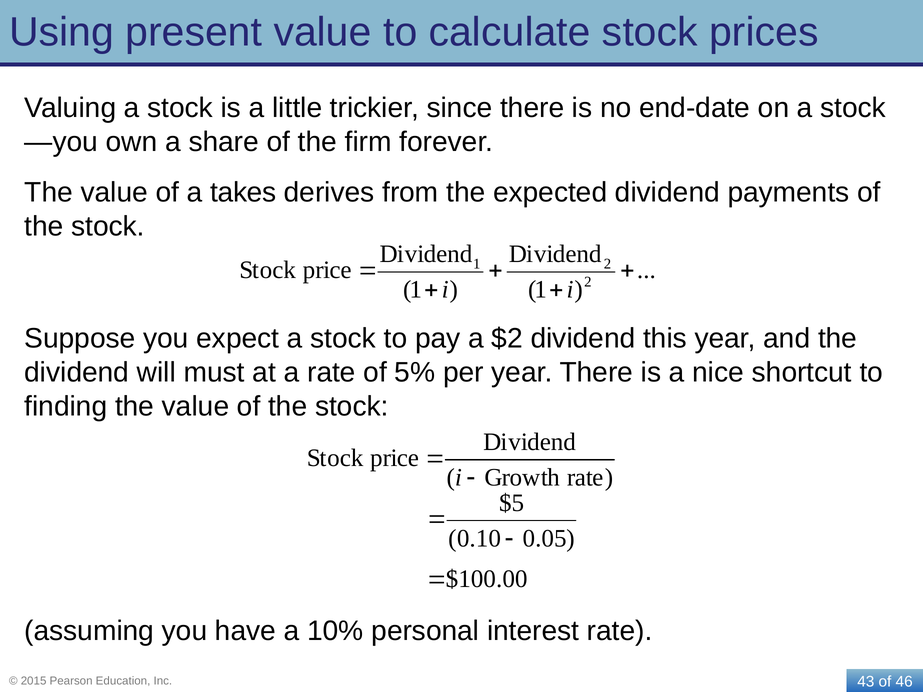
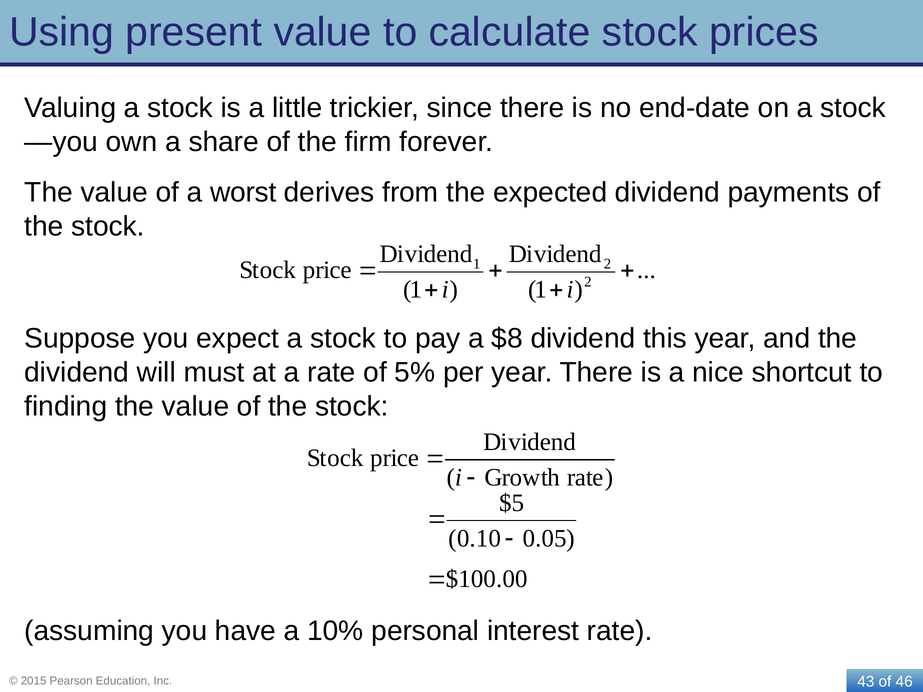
takes: takes -> worst (243, 193)
$2: $2 -> $8 (507, 339)
